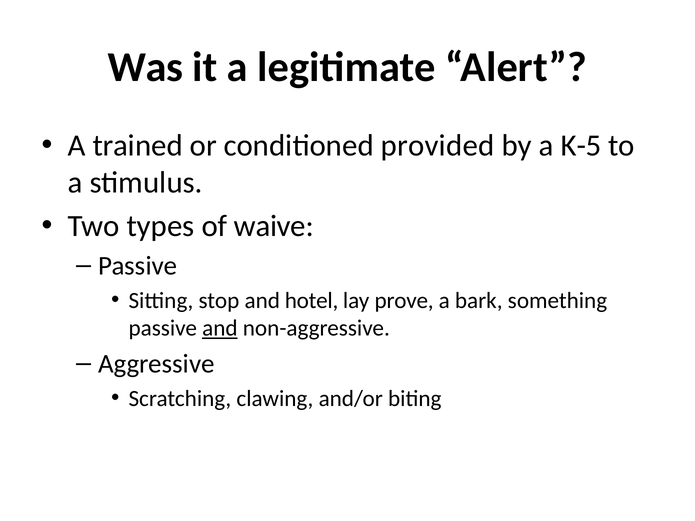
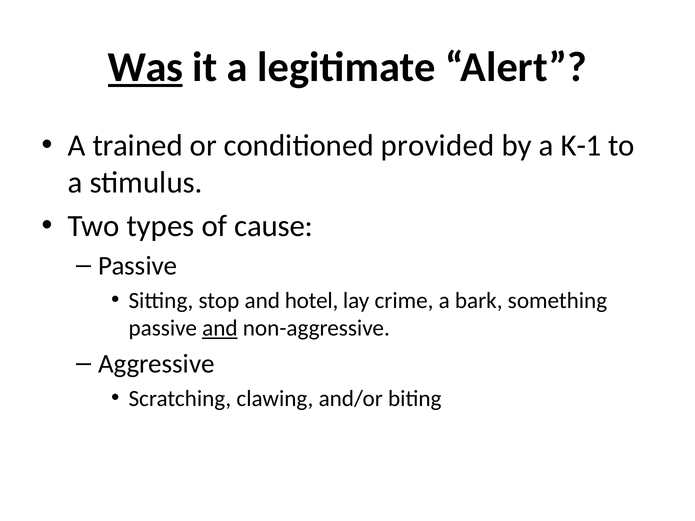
Was underline: none -> present (145, 67)
K-5: K-5 -> K-1 (581, 146)
waive: waive -> cause (274, 226)
prove: prove -> crime (404, 301)
